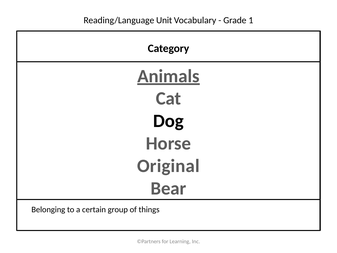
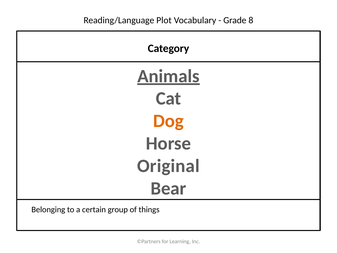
Unit: Unit -> Plot (164, 20)
1: 1 -> 8 (251, 20)
Dog colour: black -> orange (169, 121)
